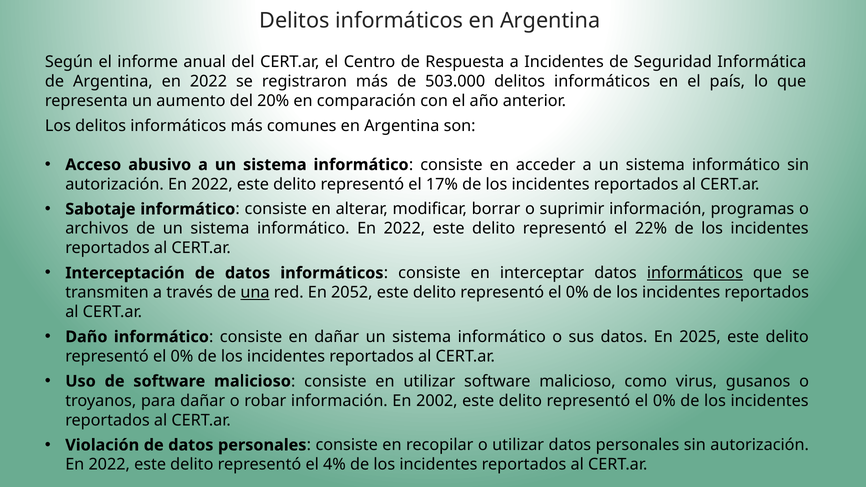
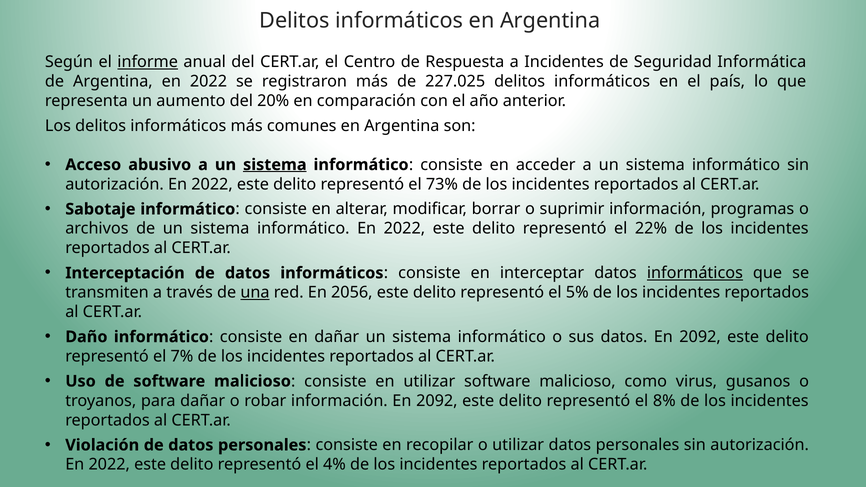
informe underline: none -> present (148, 62)
503.000: 503.000 -> 227.025 (455, 82)
sistema underline: none -> present (275, 165)
17%: 17% -> 73% (442, 184)
2052: 2052 -> 2056 (352, 293)
0%: 0% -> 5% (577, 293)
datos En 2025: 2025 -> 2092 (700, 337)
0%: 0% -> 7% (182, 356)
información En 2002: 2002 -> 2092 (437, 401)
0%: 0% -> 8% (664, 401)
